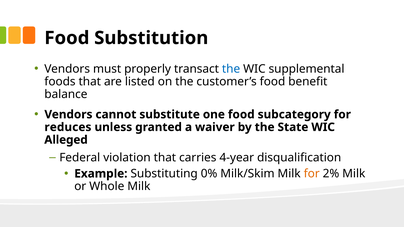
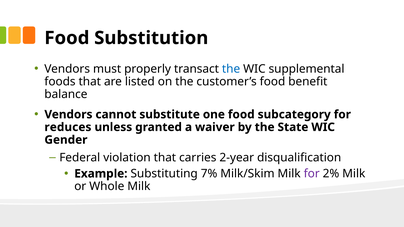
Alleged: Alleged -> Gender (66, 140)
4-year: 4-year -> 2-year (237, 158)
0%: 0% -> 7% (209, 174)
for colour: orange -> purple (312, 174)
